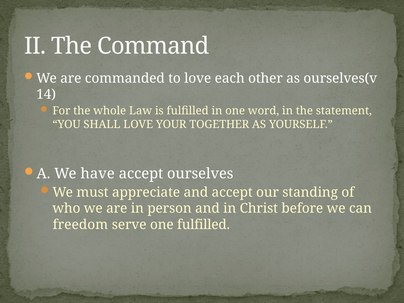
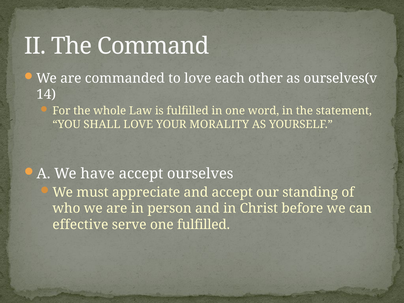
TOGETHER: TOGETHER -> MORALITY (219, 124)
freedom: freedom -> effective (80, 225)
